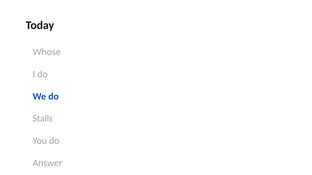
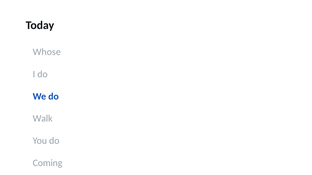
Stalls: Stalls -> Walk (43, 119)
Answer: Answer -> Coming (48, 163)
